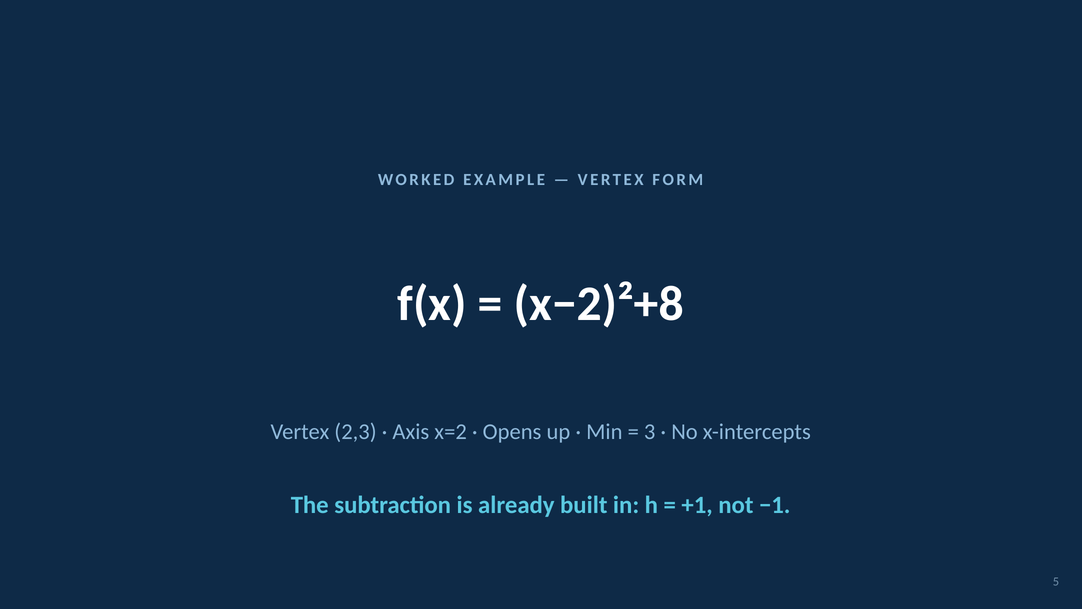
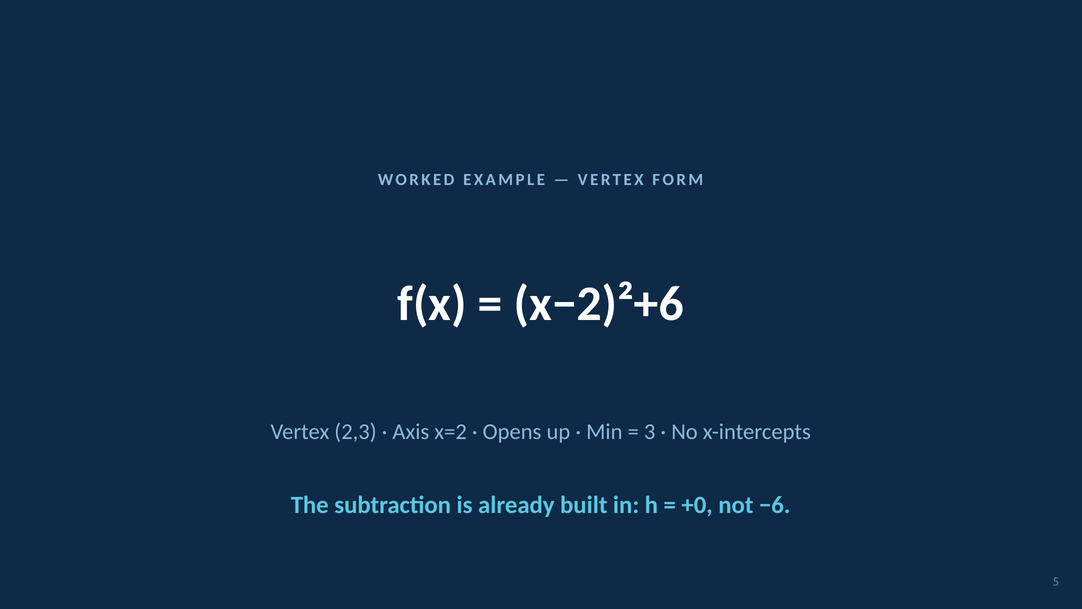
x−2)²+8: x−2)²+8 -> x−2)²+6 (599, 304)
+1: +1 -> +0 (697, 505)
−1: −1 -> −6 (775, 505)
